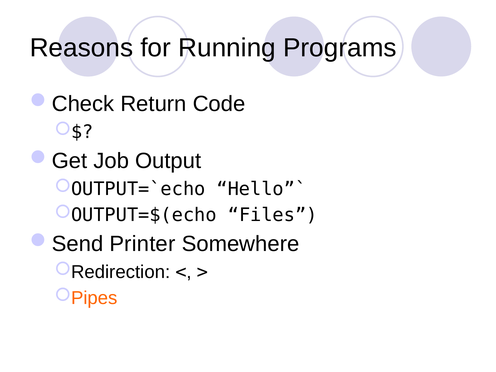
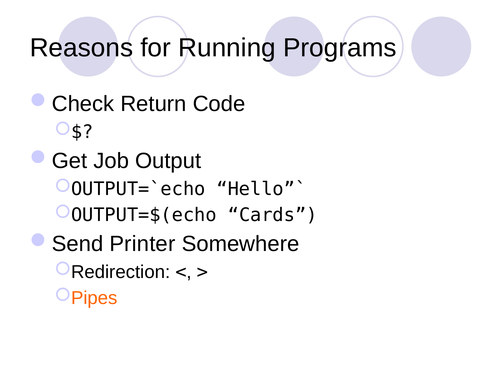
Files: Files -> Cards (273, 215)
